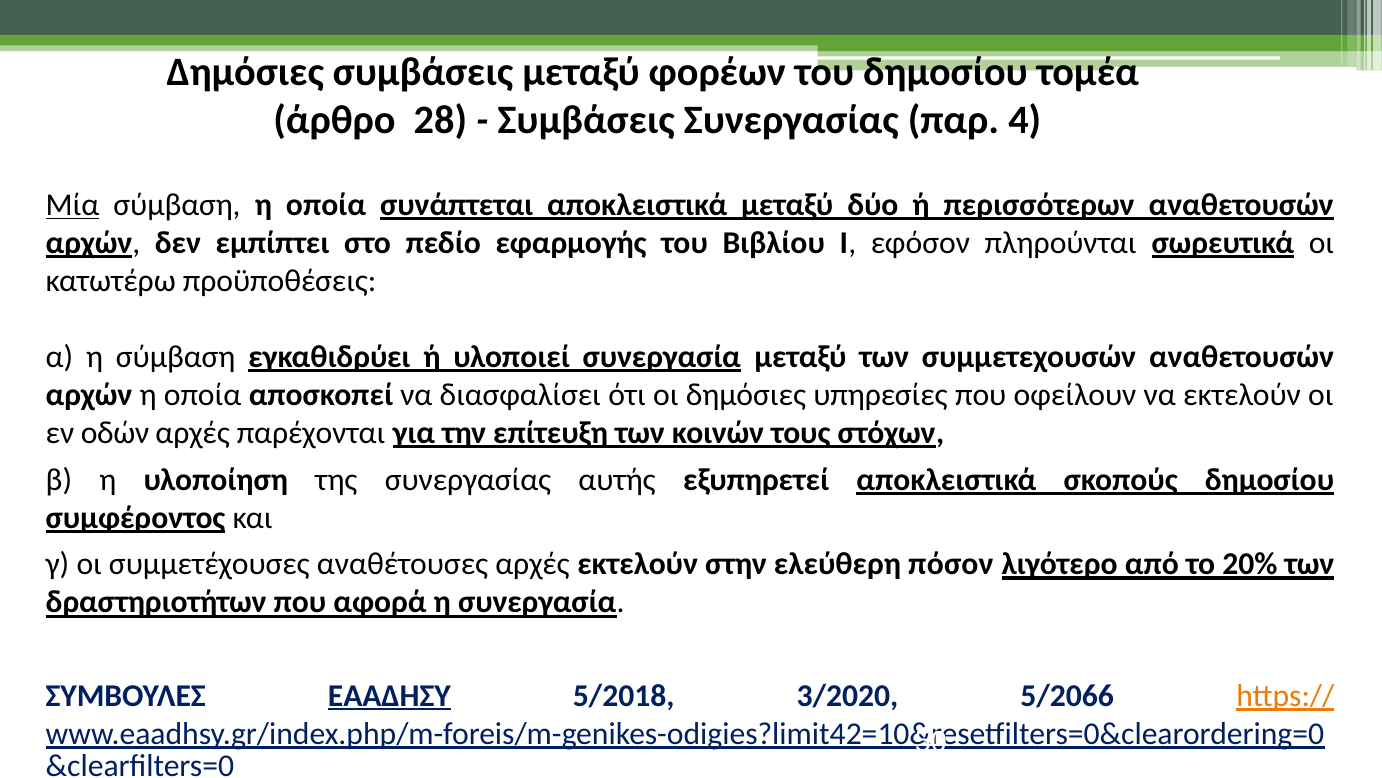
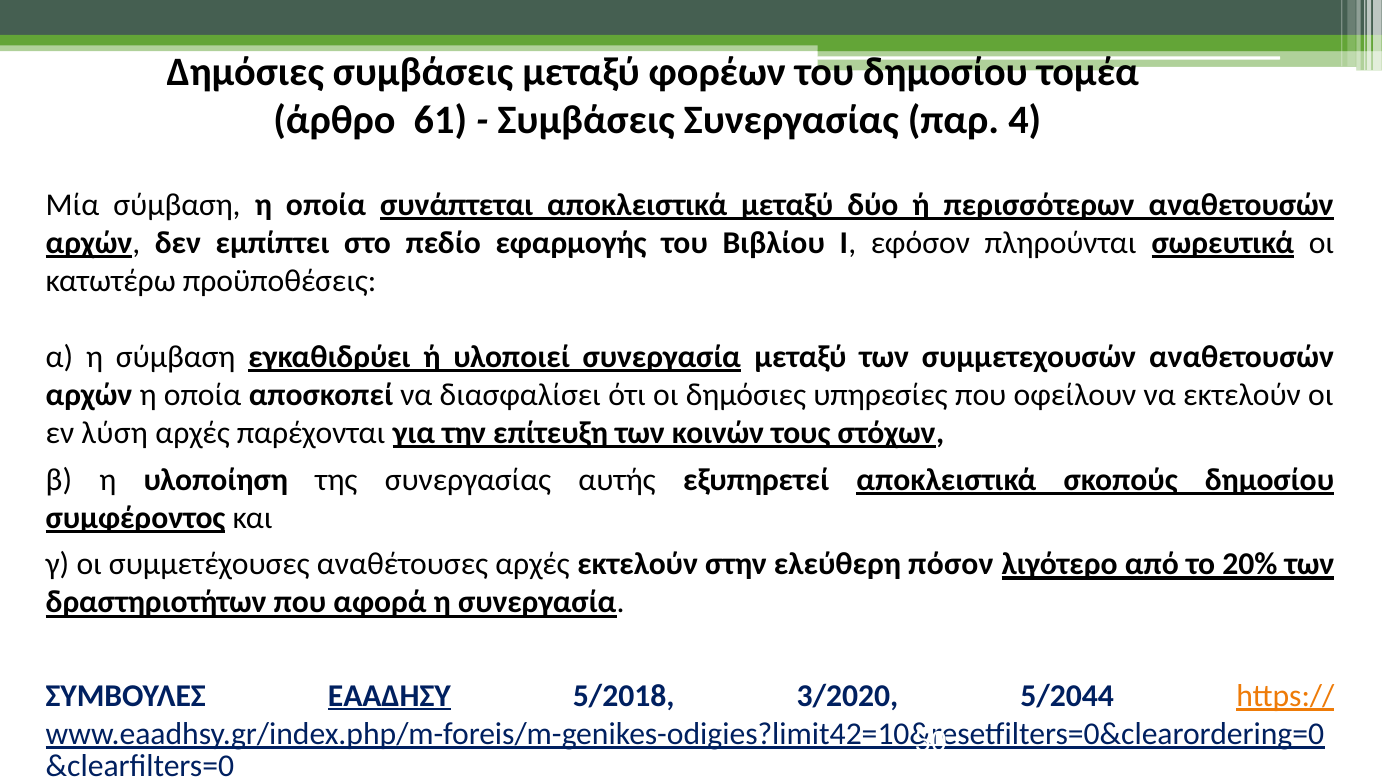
28: 28 -> 61 (440, 120)
Μία underline: present -> none (73, 205)
οδών: οδών -> λύση (115, 433)
5/2066: 5/2066 -> 5/2044 (1067, 695)
